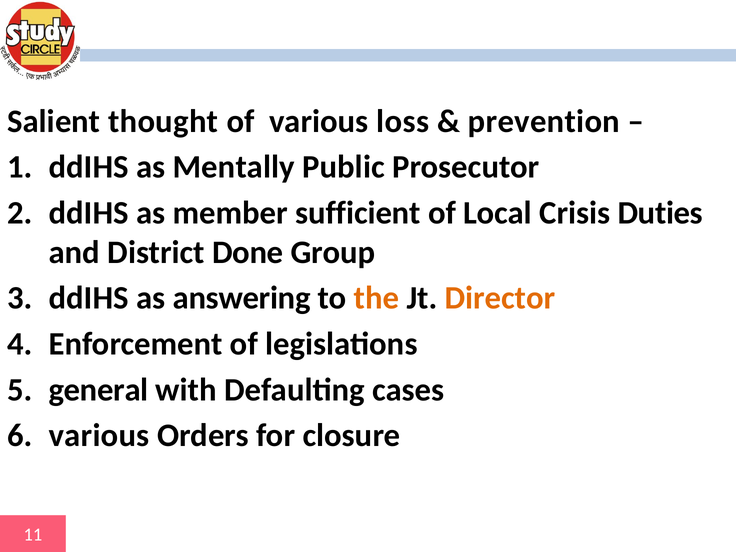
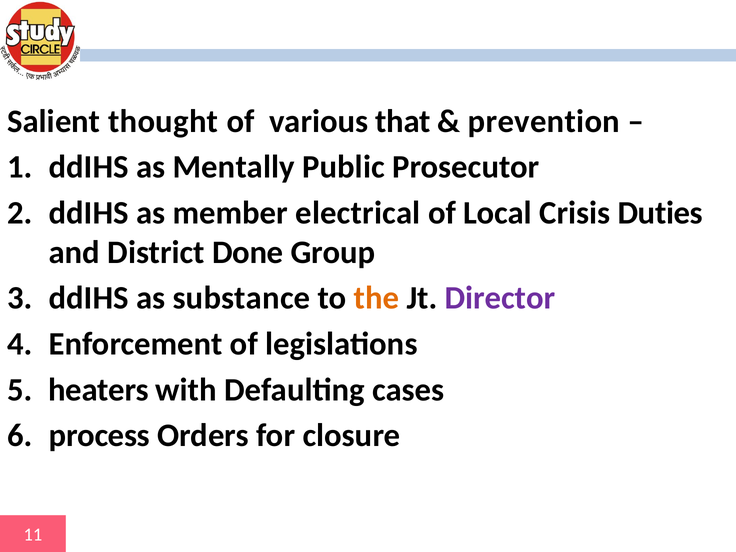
loss: loss -> that (403, 121)
sufficient: sufficient -> electrical (358, 213)
answering: answering -> substance (241, 298)
Director colour: orange -> purple (500, 298)
general: general -> heaters (99, 390)
various: various -> process (99, 436)
